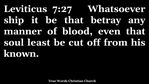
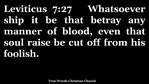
least: least -> raise (39, 42)
known: known -> foolish (21, 54)
